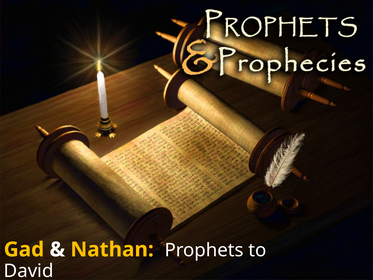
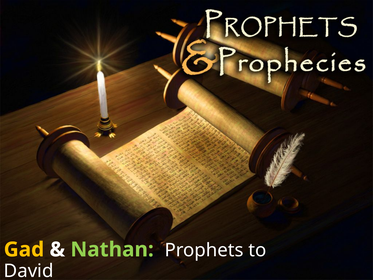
Nathan colour: yellow -> light green (112, 249)
